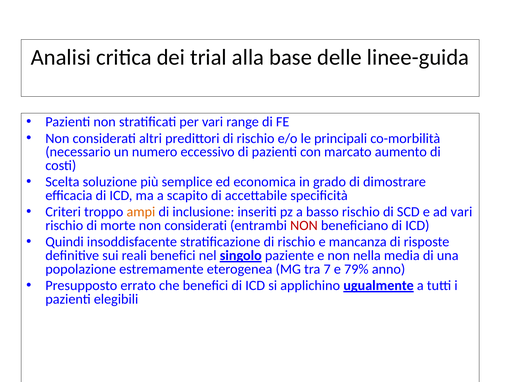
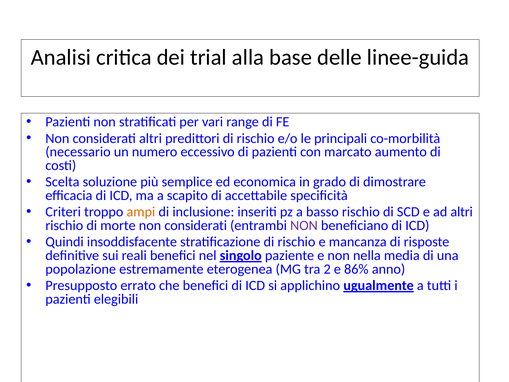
ad vari: vari -> altri (462, 212)
NON colour: red -> purple (304, 225)
7: 7 -> 2 (327, 269)
79%: 79% -> 86% (356, 269)
